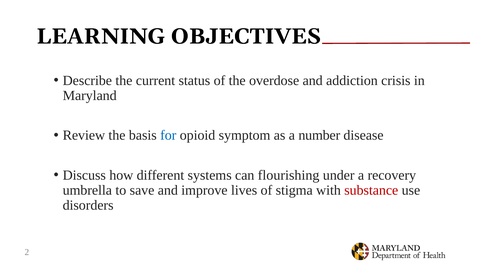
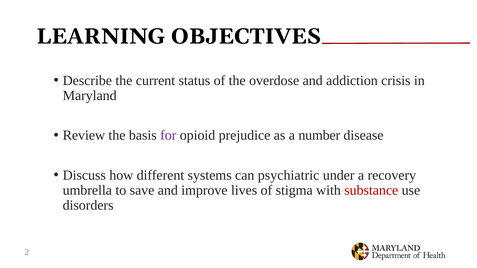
for colour: blue -> purple (168, 136)
symptom: symptom -> prejudice (245, 136)
flourishing: flourishing -> psychiatric (289, 175)
